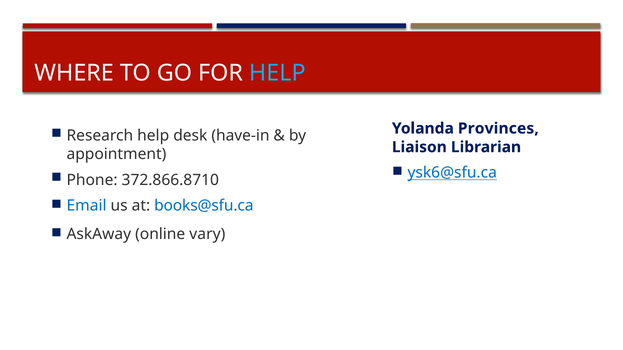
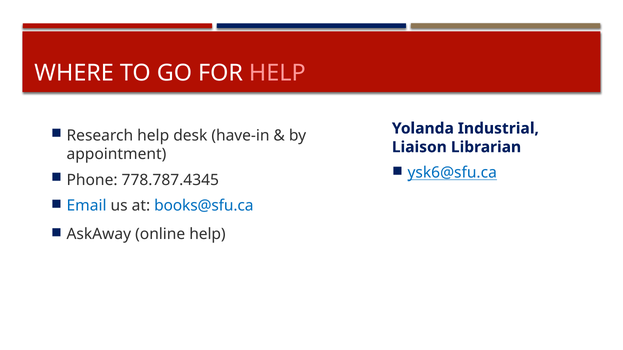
HELP colour: light blue -> pink (277, 73)
Provinces: Provinces -> Industrial (498, 129)
372.866.8710: 372.866.8710 -> 778.787.4345 (170, 180)
online vary: vary -> help (207, 234)
